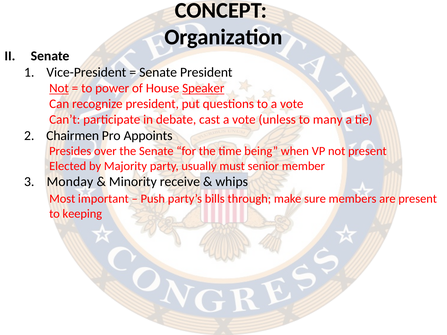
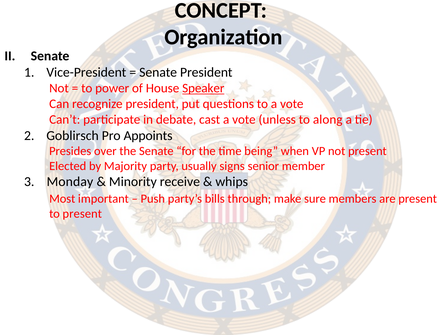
Not underline: present -> none (59, 88)
many: many -> along (328, 120)
Chairmen: Chairmen -> Goblirsch (73, 136)
must: must -> signs (232, 166)
to keeping: keeping -> present (82, 214)
